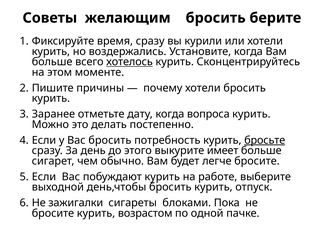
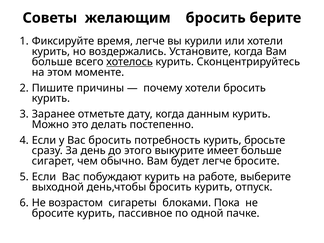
время сразу: сразу -> легче (150, 41)
вопроса: вопроса -> данным (208, 114)
бросьте underline: present -> none (265, 140)
зажигалки: зажигалки -> возрастом (76, 203)
возрастом: возрастом -> пассивное (145, 213)
